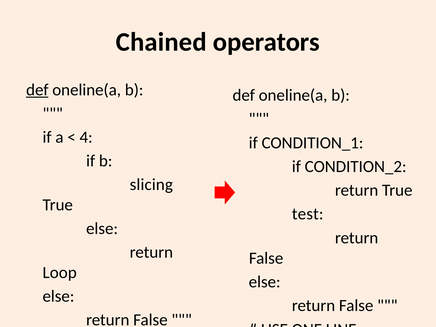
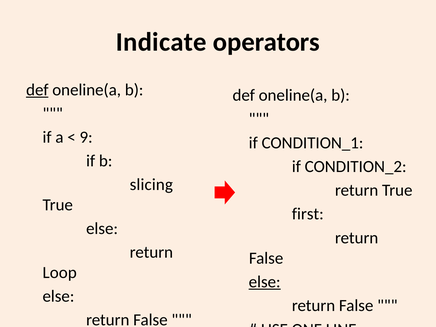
Chained: Chained -> Indicate (161, 42)
4: 4 -> 9 (86, 137)
test: test -> first (308, 214)
else underline: none -> present (265, 282)
